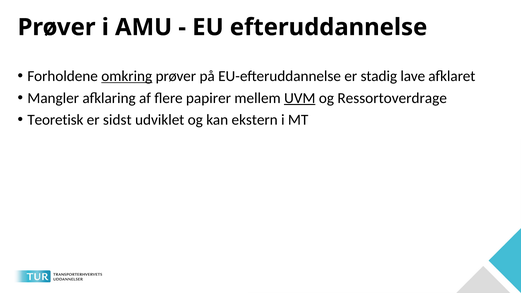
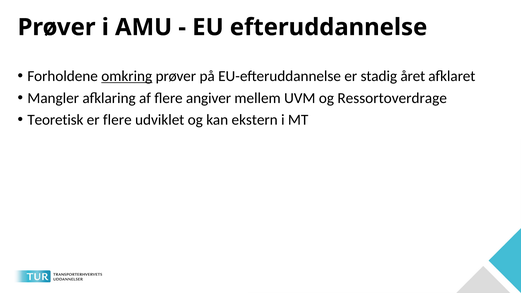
lave: lave -> året (413, 76)
papirer: papirer -> angiver (209, 98)
UVM underline: present -> none (300, 98)
er sidst: sidst -> flere (117, 120)
